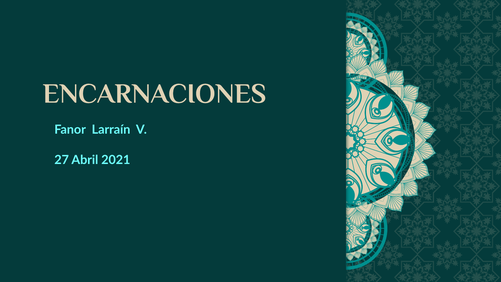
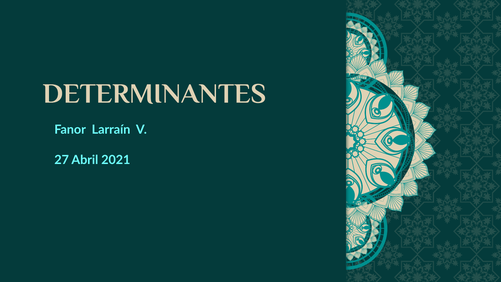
ENCARNACIONES: ENCARNACIONES -> DETERMINANTES (154, 93)
